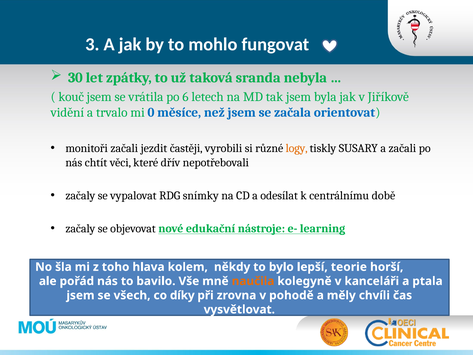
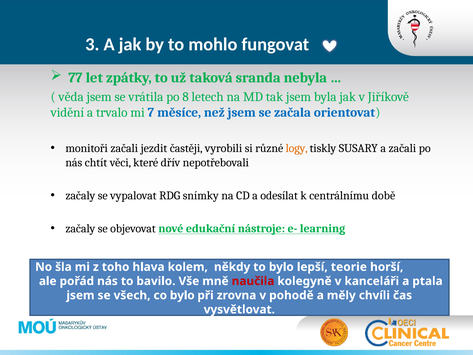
30: 30 -> 77 (76, 78)
kouč: kouč -> věda (71, 97)
6: 6 -> 8 (186, 97)
0: 0 -> 7 (151, 112)
naučila colour: orange -> red (253, 281)
co díky: díky -> bylo (182, 295)
